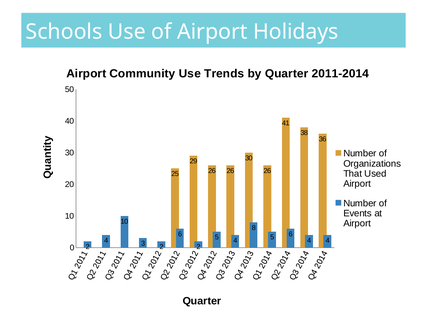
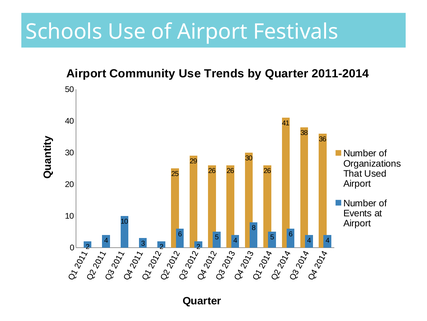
Holidays: Holidays -> Festivals (296, 32)
